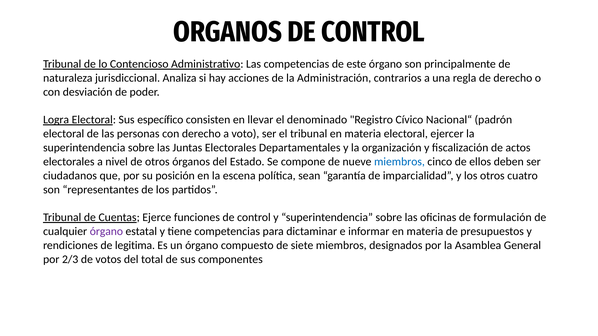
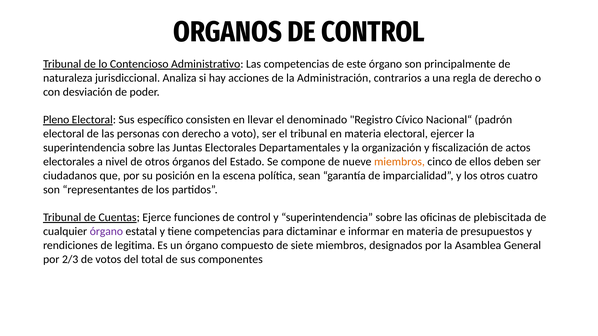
Logra: Logra -> Pleno (56, 120)
miembros colour: blue -> orange (399, 162)
formulación: formulación -> plebiscitada (503, 218)
